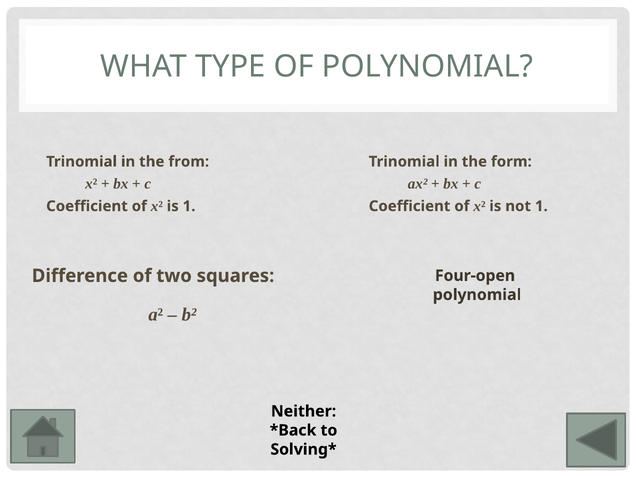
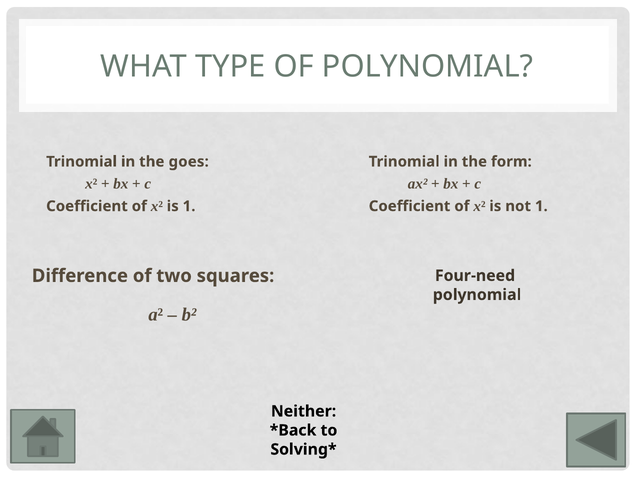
from: from -> goes (189, 162)
Four-open: Four-open -> Four-need (475, 276)
